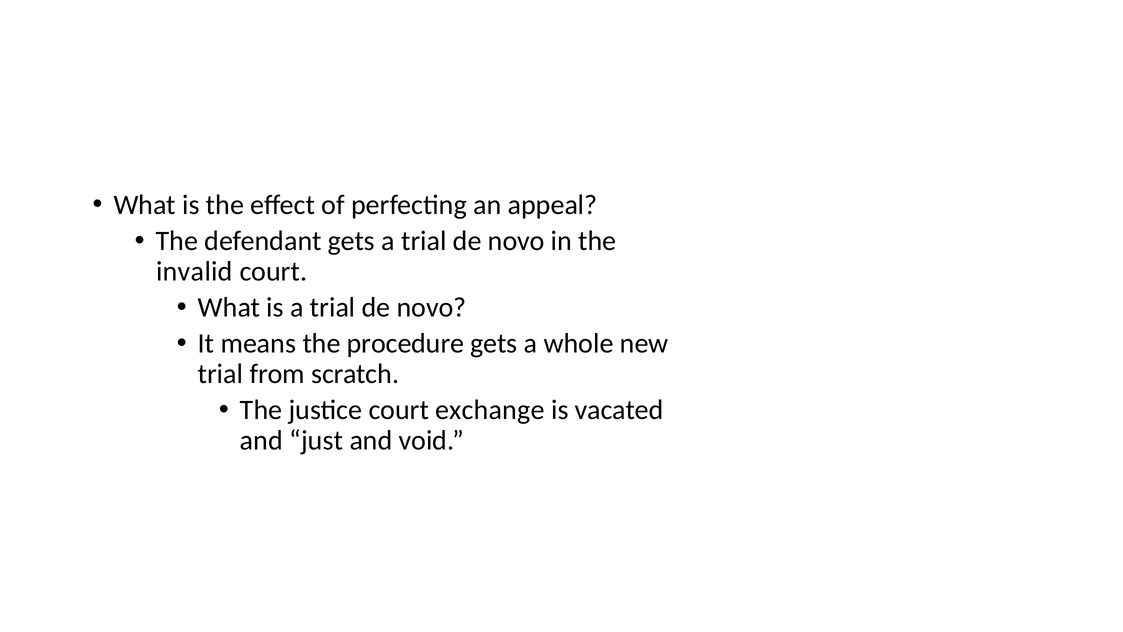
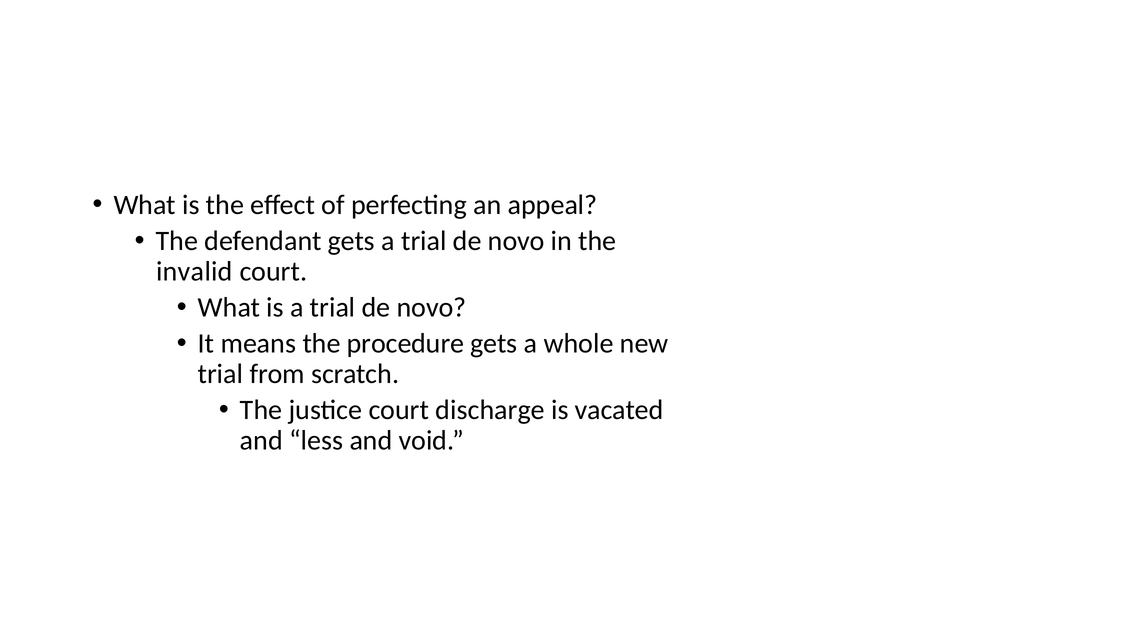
exchange: exchange -> discharge (490, 410)
just: just -> less (316, 440)
